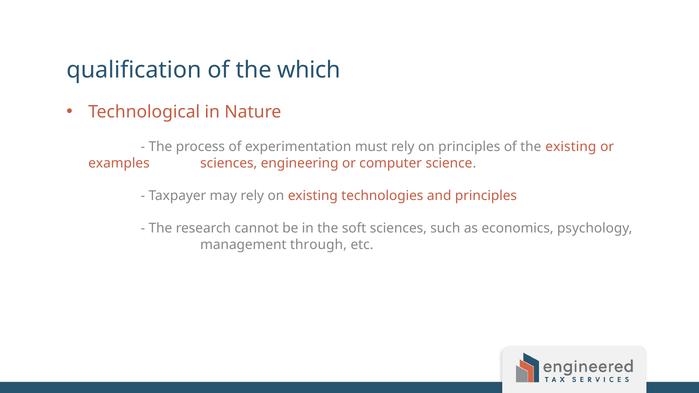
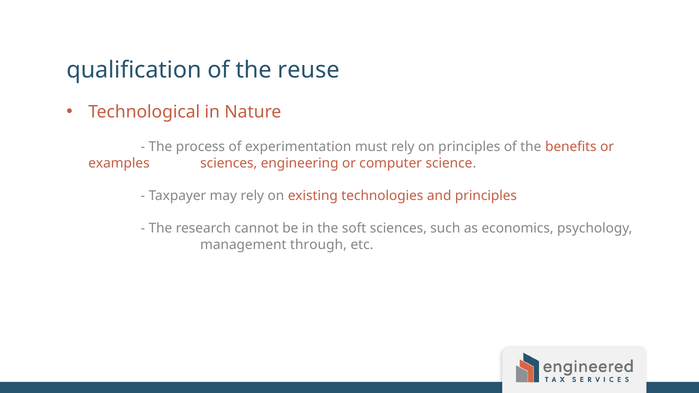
which: which -> reuse (309, 70)
the existing: existing -> benefits (571, 147)
